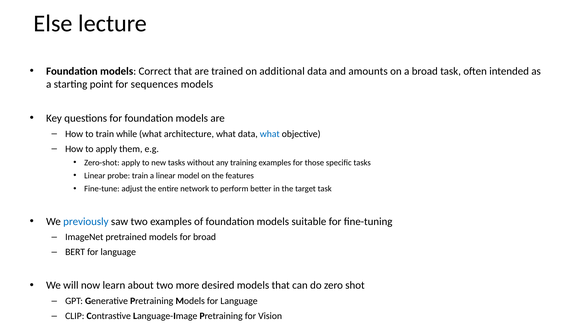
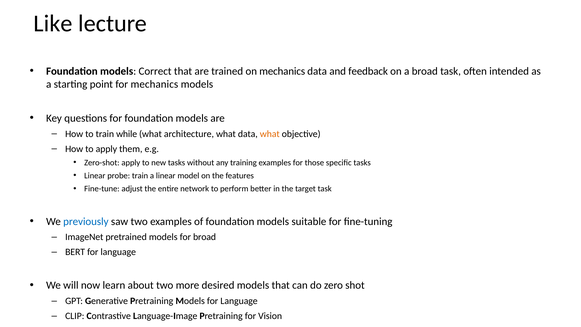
Else: Else -> Like (53, 23)
on additional: additional -> mechanics (282, 71)
amounts: amounts -> feedback (368, 71)
for sequences: sequences -> mechanics (154, 84)
what colour: blue -> orange (270, 134)
